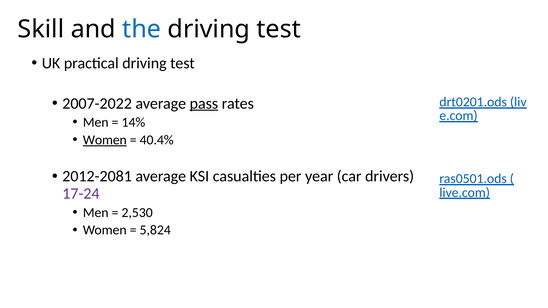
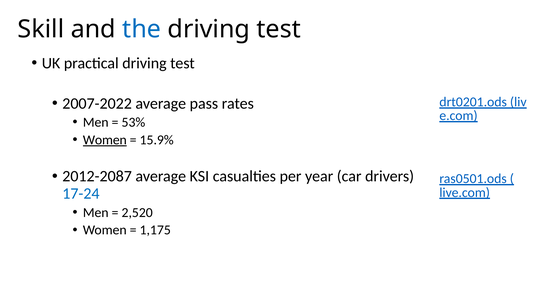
pass underline: present -> none (204, 104)
14%: 14% -> 53% (133, 122)
40.4%: 40.4% -> 15.9% (157, 140)
2012-2081: 2012-2081 -> 2012-2087 (97, 177)
17-24 colour: purple -> blue (81, 194)
2,530: 2,530 -> 2,520 (137, 213)
5,824: 5,824 -> 1,175 (155, 230)
